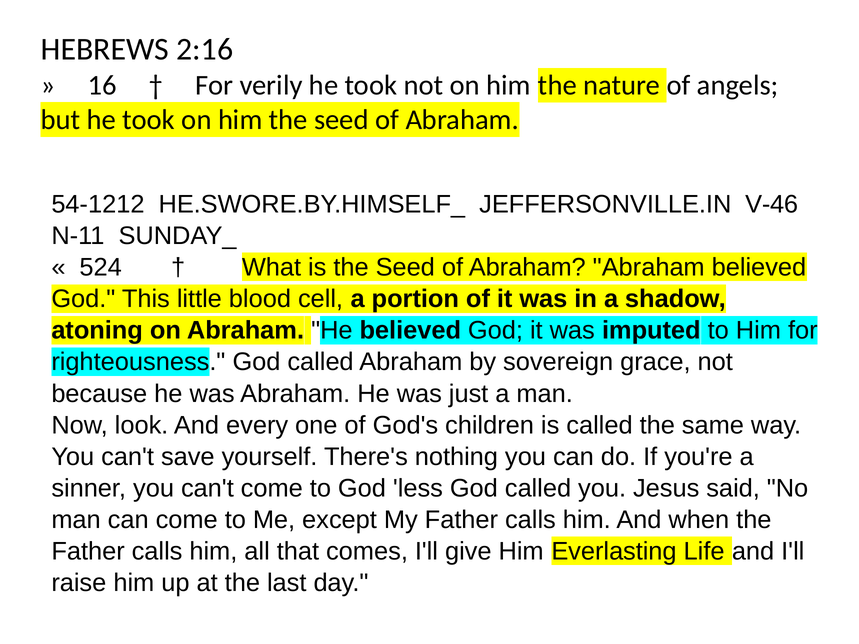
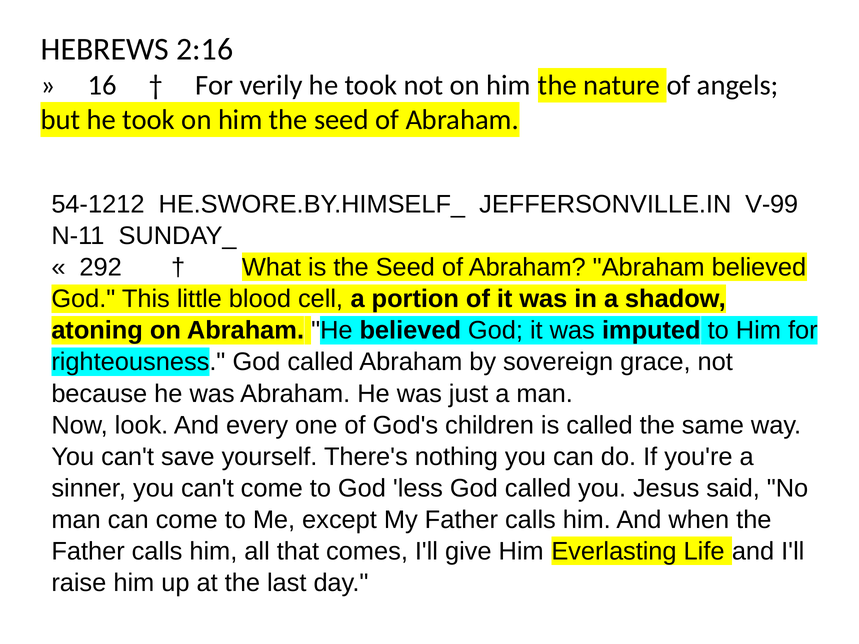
V-46: V-46 -> V-99 (772, 204)
524: 524 -> 292 (101, 268)
